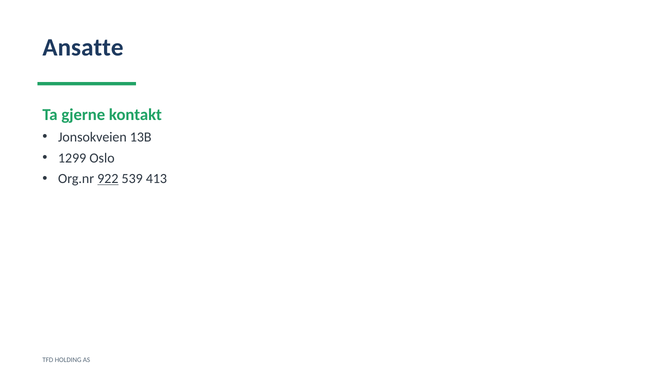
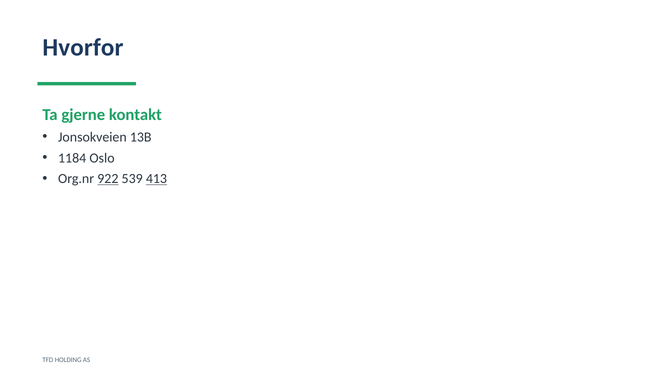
Ansatte: Ansatte -> Hvorfor (83, 48)
1299: 1299 -> 1184 (72, 158)
413 underline: none -> present (156, 179)
